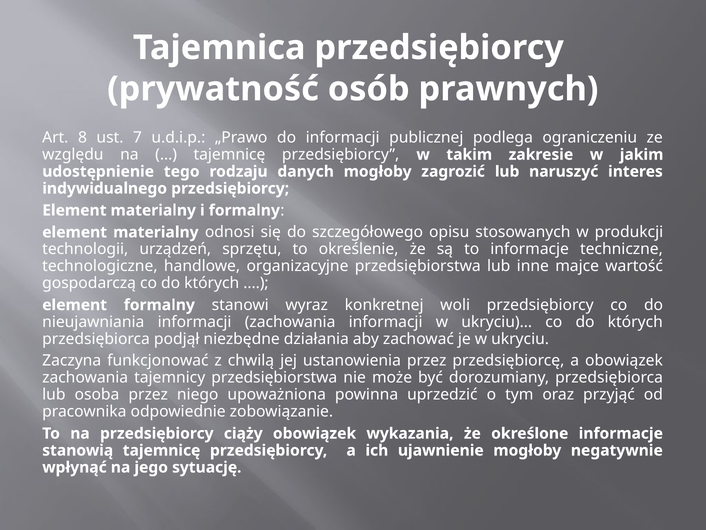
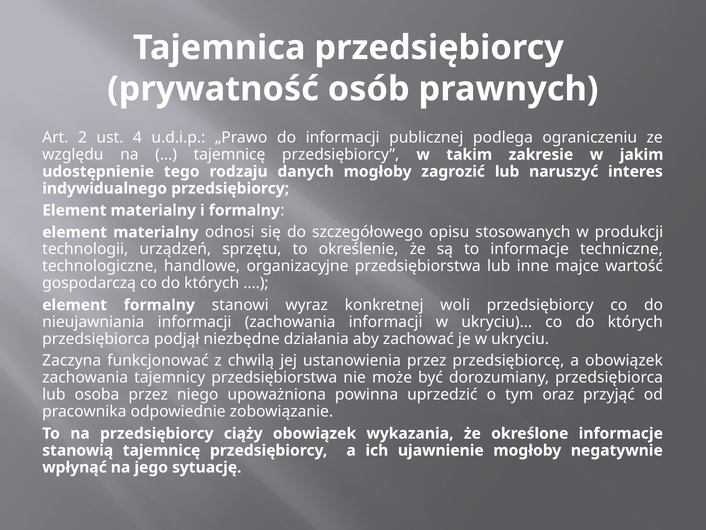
8: 8 -> 2 (83, 138)
7: 7 -> 4 (137, 138)
